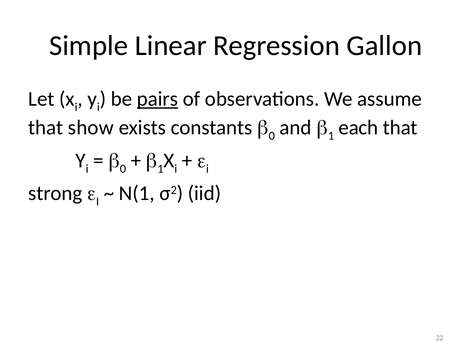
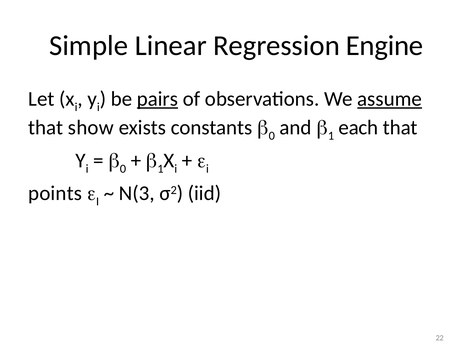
Gallon: Gallon -> Engine (385, 46)
assume underline: none -> present (390, 99)
strong: strong -> points (55, 193)
N(1: N(1 -> N(3 (137, 193)
